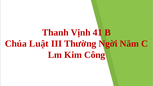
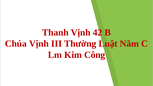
41: 41 -> 42 (98, 32)
Chúa Luật: Luật -> Vịnh (39, 44)
Ngời: Ngời -> Luật (108, 44)
